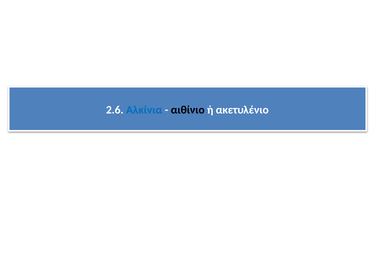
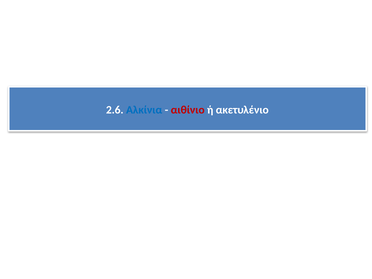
αιθίνιο colour: black -> red (188, 110)
